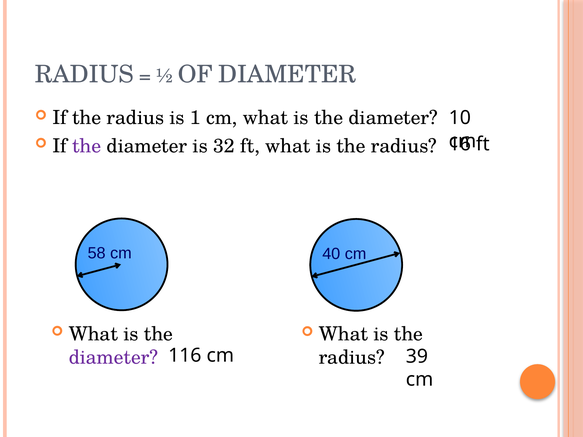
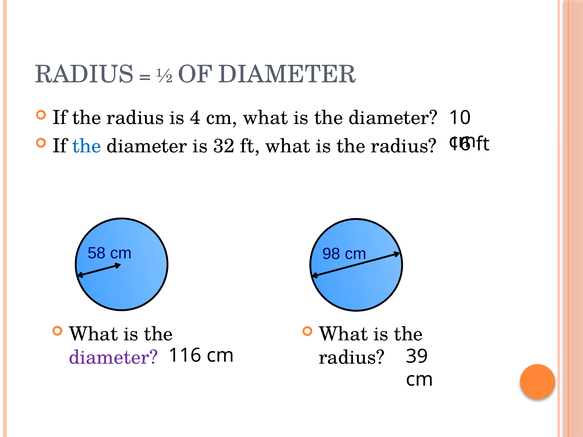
1: 1 -> 4 (195, 118)
the colour: purple -> blue (87, 146)
40: 40 -> 98 (331, 254)
